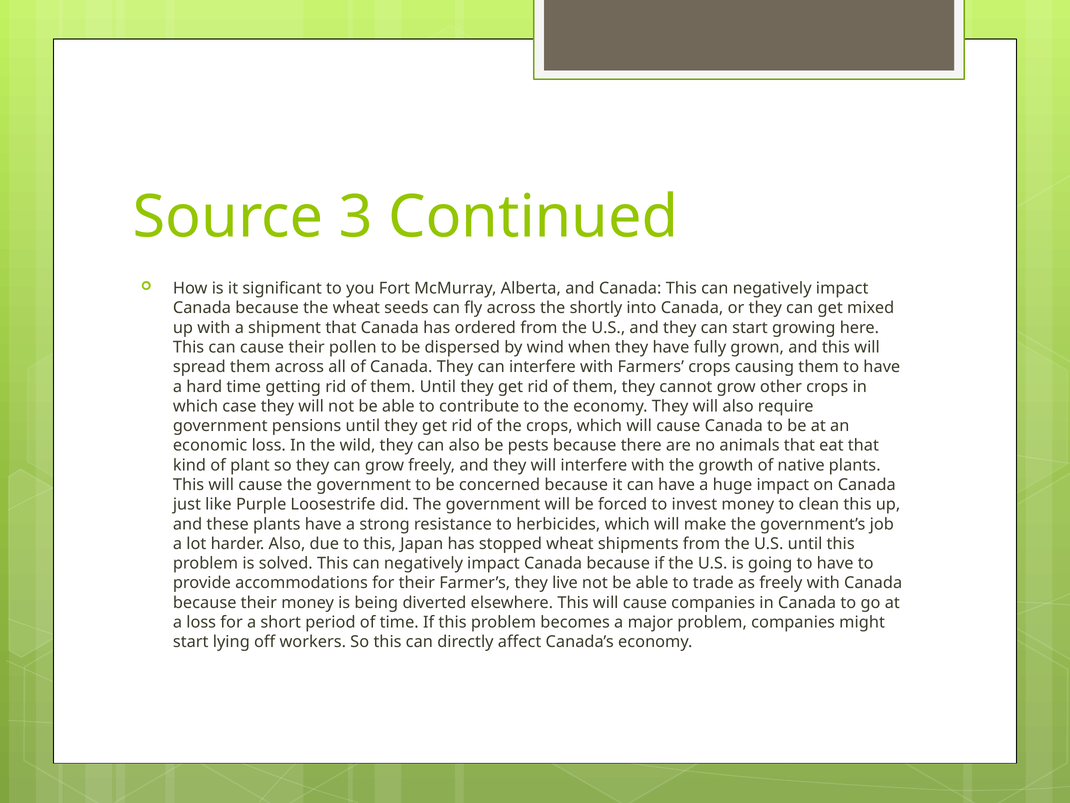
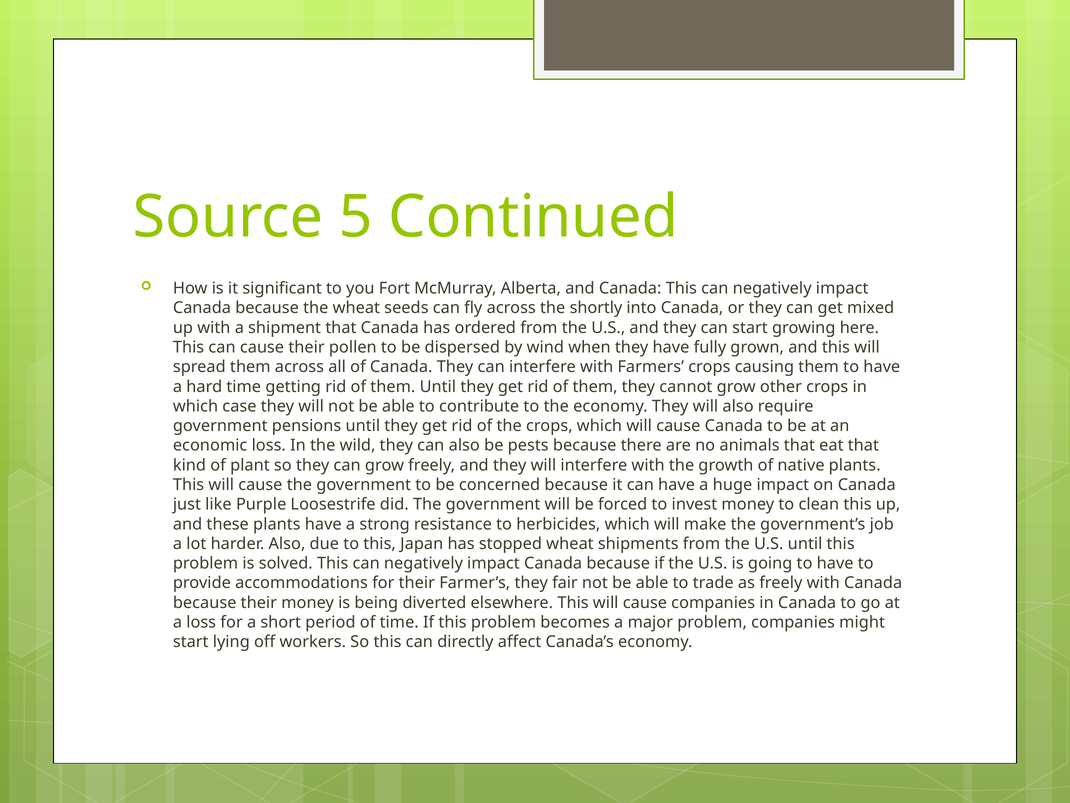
3: 3 -> 5 (356, 217)
live: live -> fair (565, 583)
